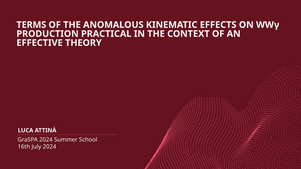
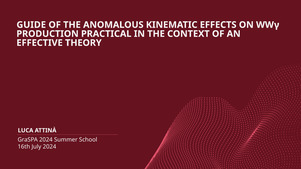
TERMS: TERMS -> GUIDE (31, 25)
